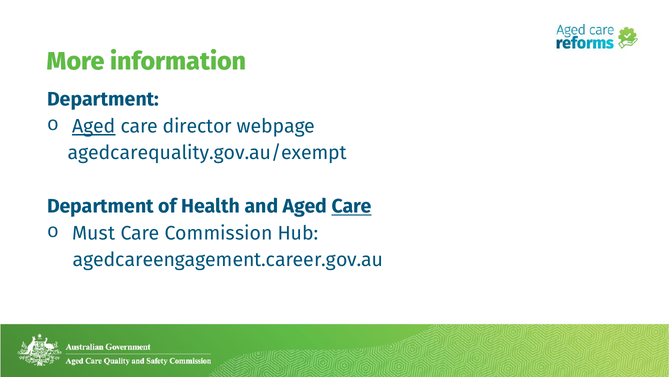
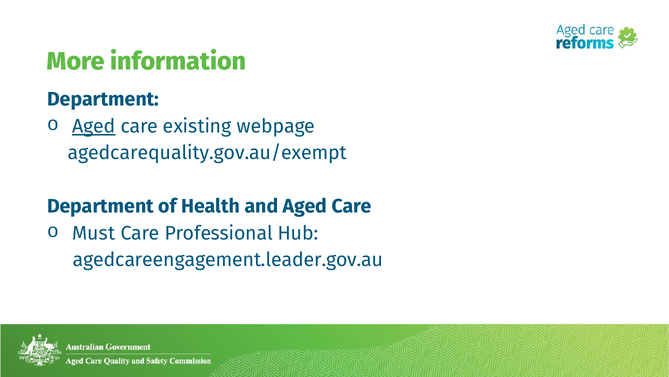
director: director -> existing (197, 126)
Care underline: present -> none (352, 206)
Commission: Commission -> Professional (219, 233)
agedcareengagement.career.gov.au: agedcareengagement.career.gov.au -> agedcareengagement.leader.gov.au (228, 260)
